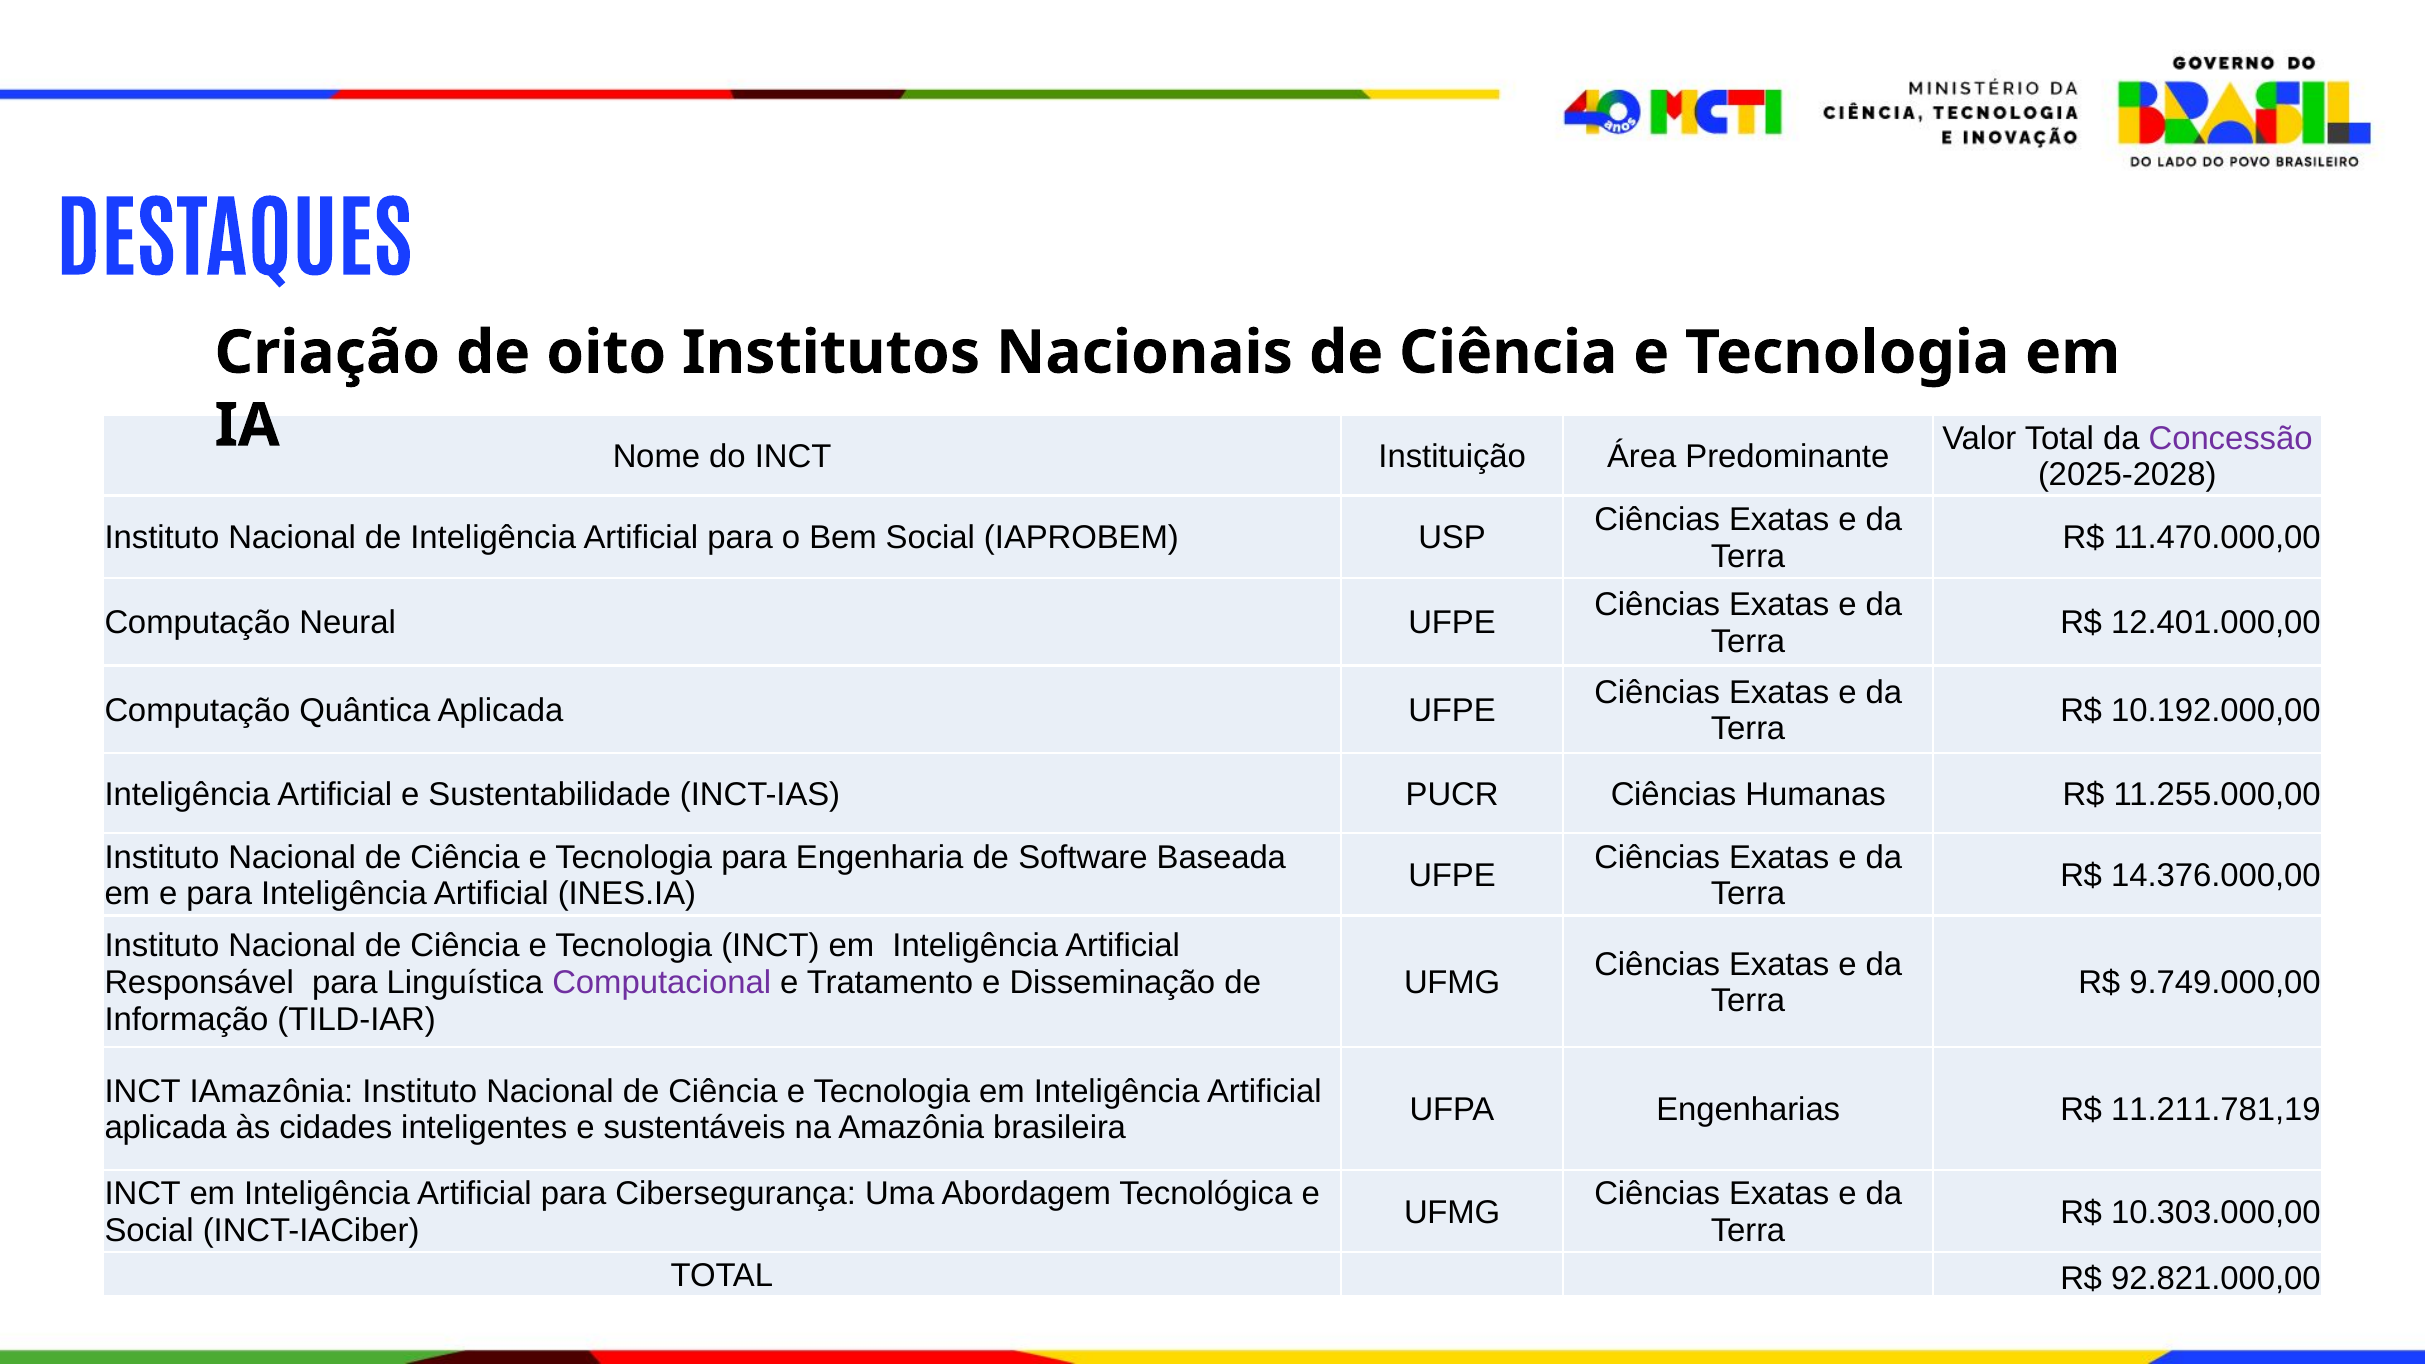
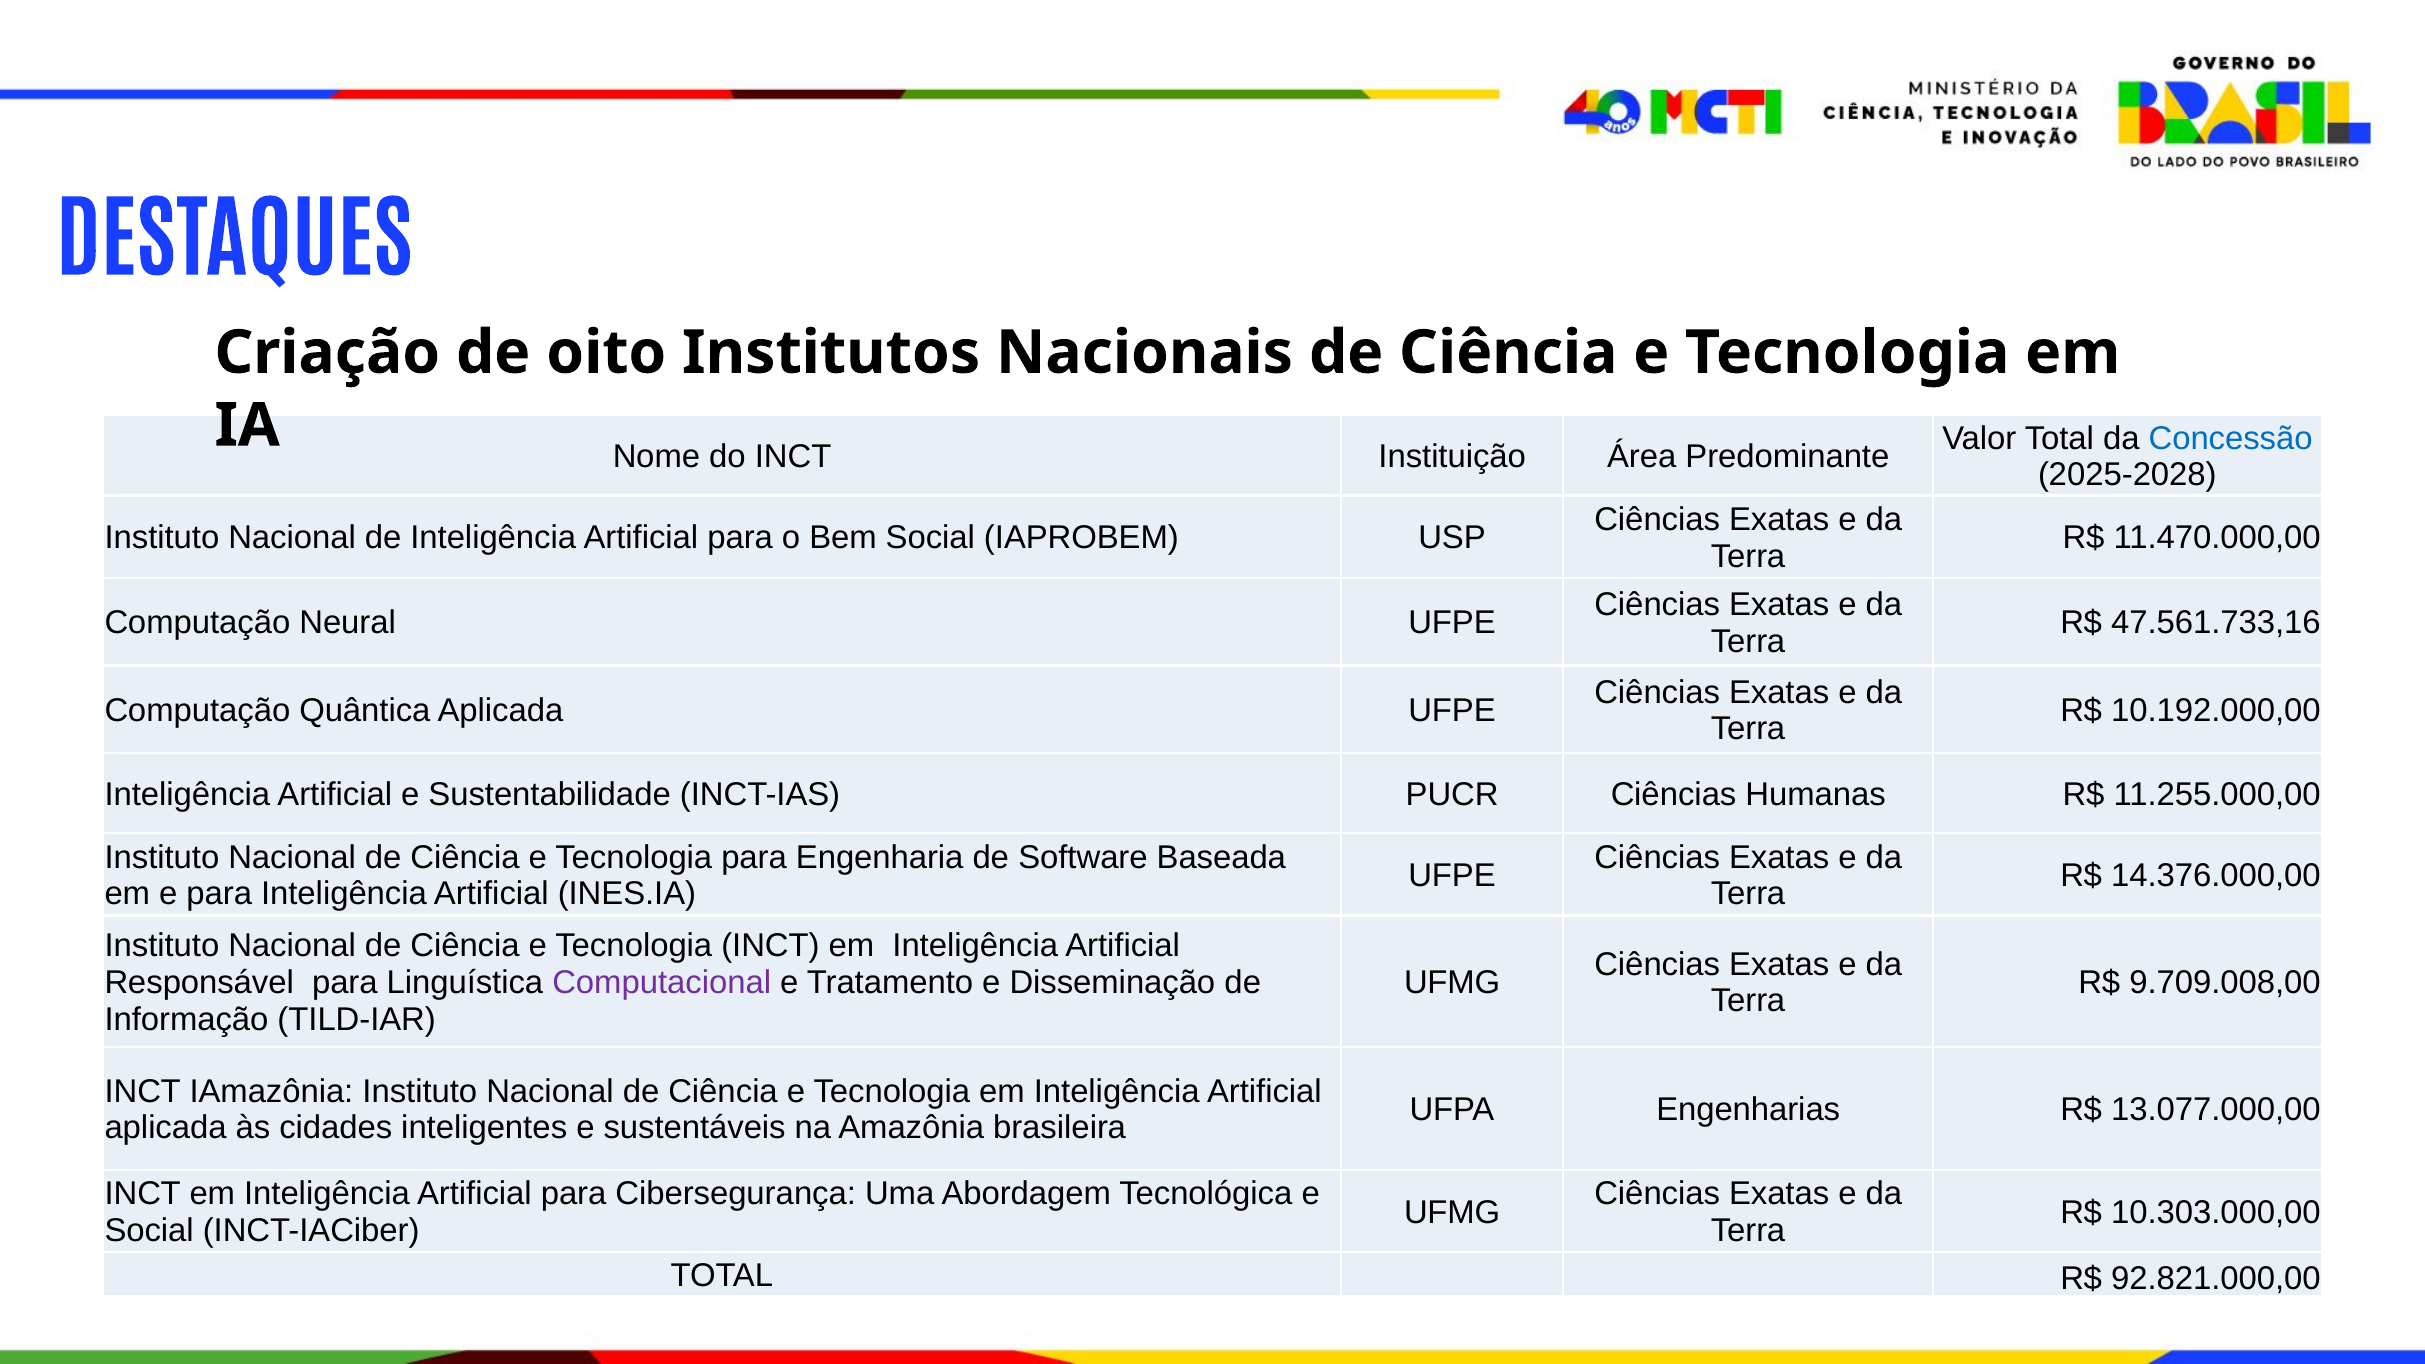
Concessão colour: purple -> blue (2231, 438)
12.401.000,00: 12.401.000,00 -> 47.561.733,16 (2216, 623)
9.749.000,00: 9.749.000,00 -> 9.709.008,00 (2225, 983)
11.211.781,19: 11.211.781,19 -> 13.077.000,00 (2216, 1110)
